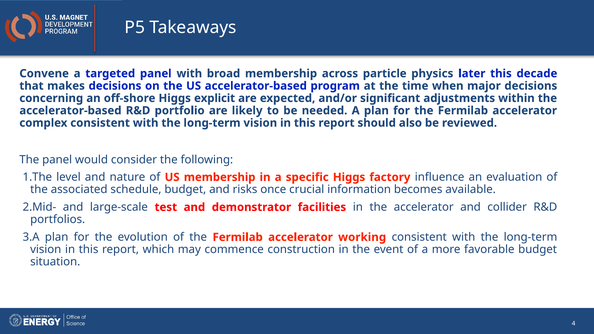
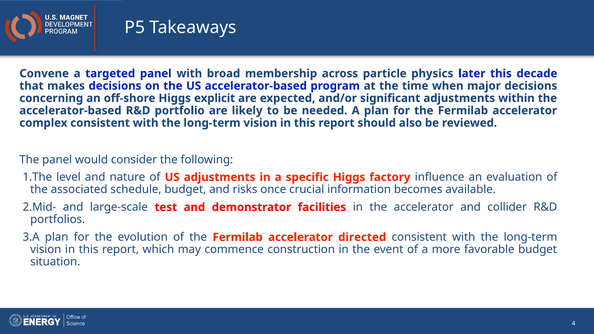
US membership: membership -> adjustments (220, 177)
working: working -> directed (362, 237)
